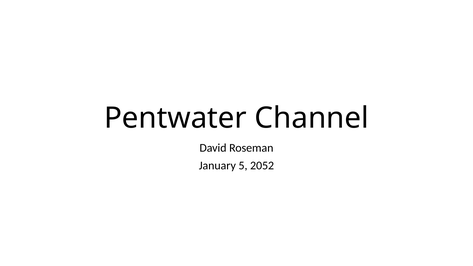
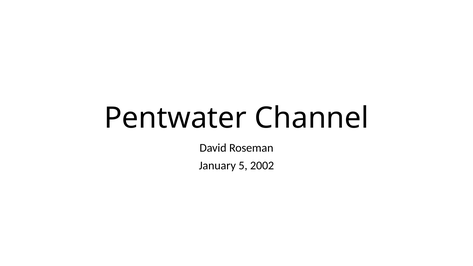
2052: 2052 -> 2002 (262, 166)
